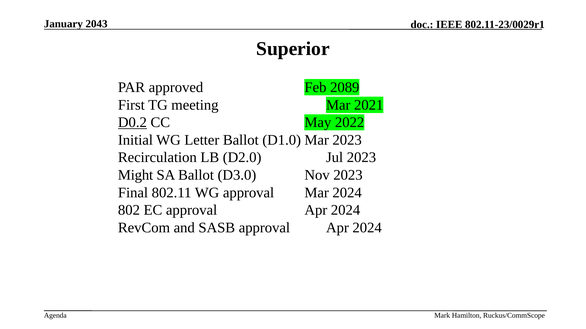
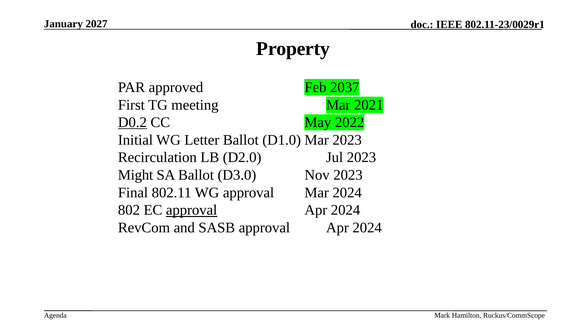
2043: 2043 -> 2027 (97, 24)
Superior: Superior -> Property (293, 49)
2089: 2089 -> 2037 (345, 87)
approval underline: none -> present (192, 211)
